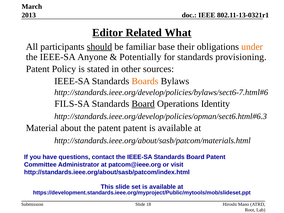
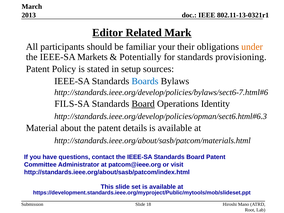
What: What -> Mark (178, 33)
should underline: present -> none (99, 47)
base: base -> your (166, 47)
Anyone: Anyone -> Markets (92, 57)
other: other -> setup (131, 69)
Boards colour: orange -> blue (145, 81)
patent patent: patent -> details (135, 128)
